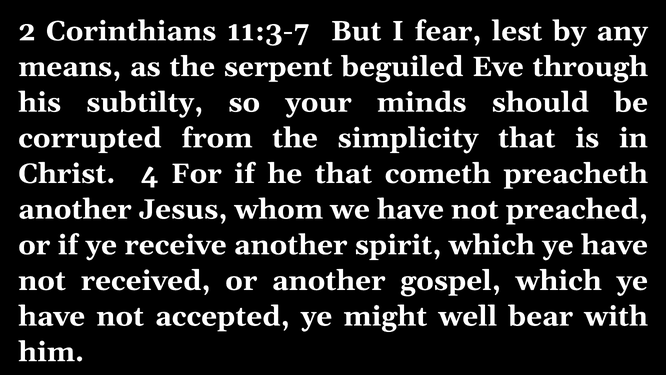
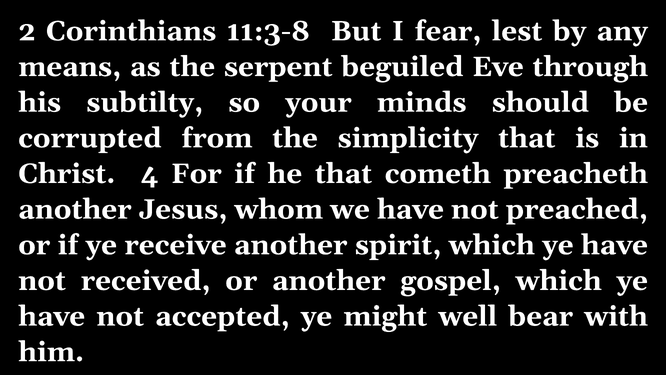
11:3-7: 11:3-7 -> 11:3-8 (268, 31)
